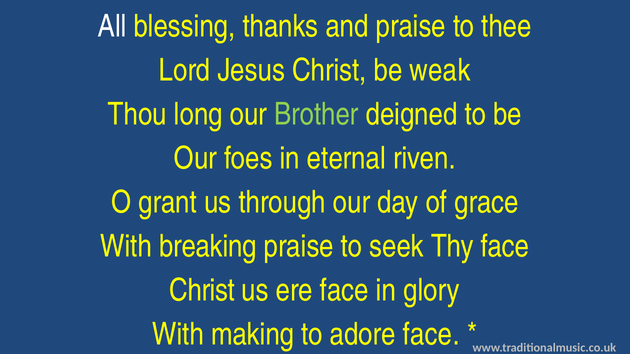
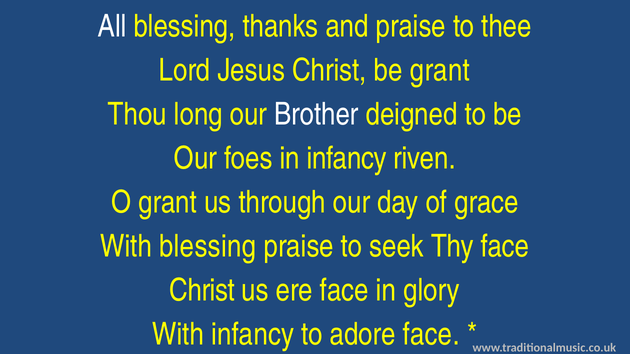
be weak: weak -> grant (440, 70)
Brother colour: light green -> white (316, 114)
in eternal: eternal -> infancy (347, 159)
With breaking: breaking -> blessing (208, 247)
With making: making -> infancy (253, 335)
